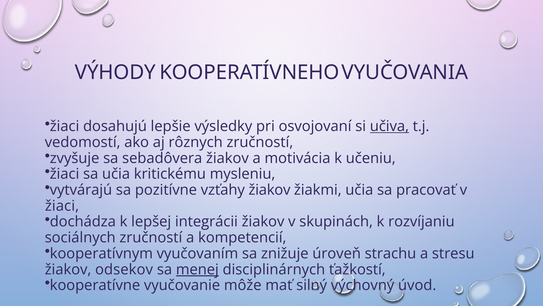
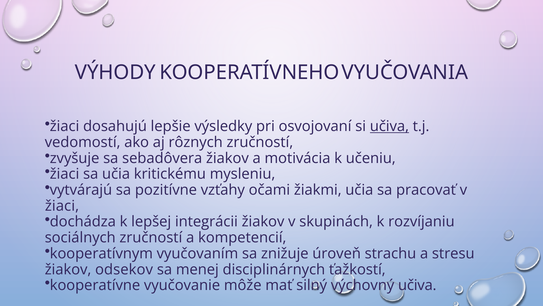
vzťahy žiakov: žiakov -> očami (269, 190)
menej underline: present -> none (197, 269)
výchovný úvod: úvod -> učiva (417, 285)
